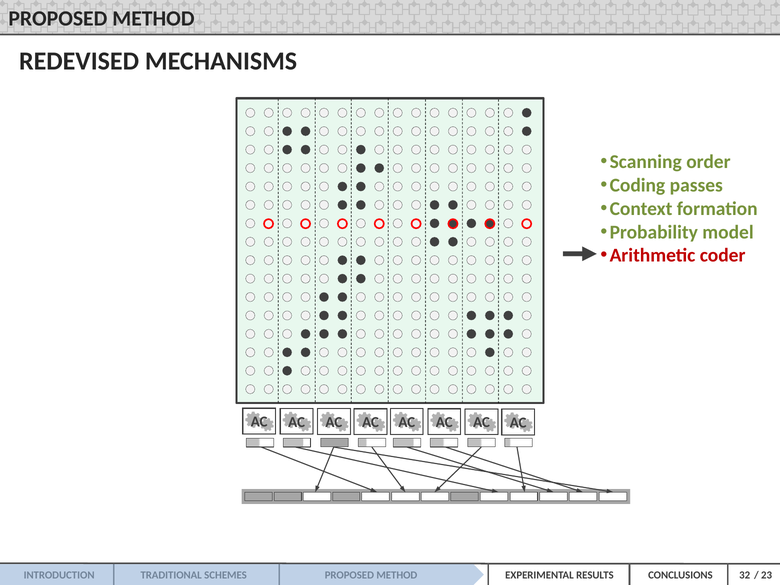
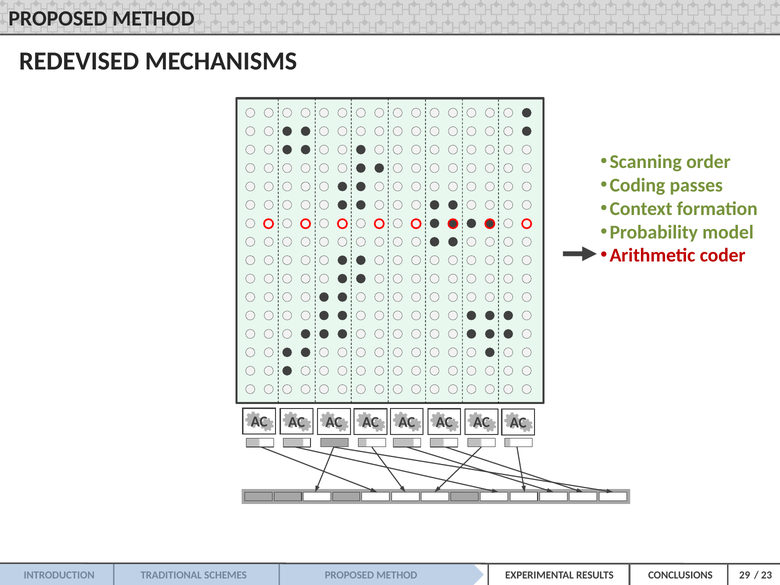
32: 32 -> 29 (745, 575)
